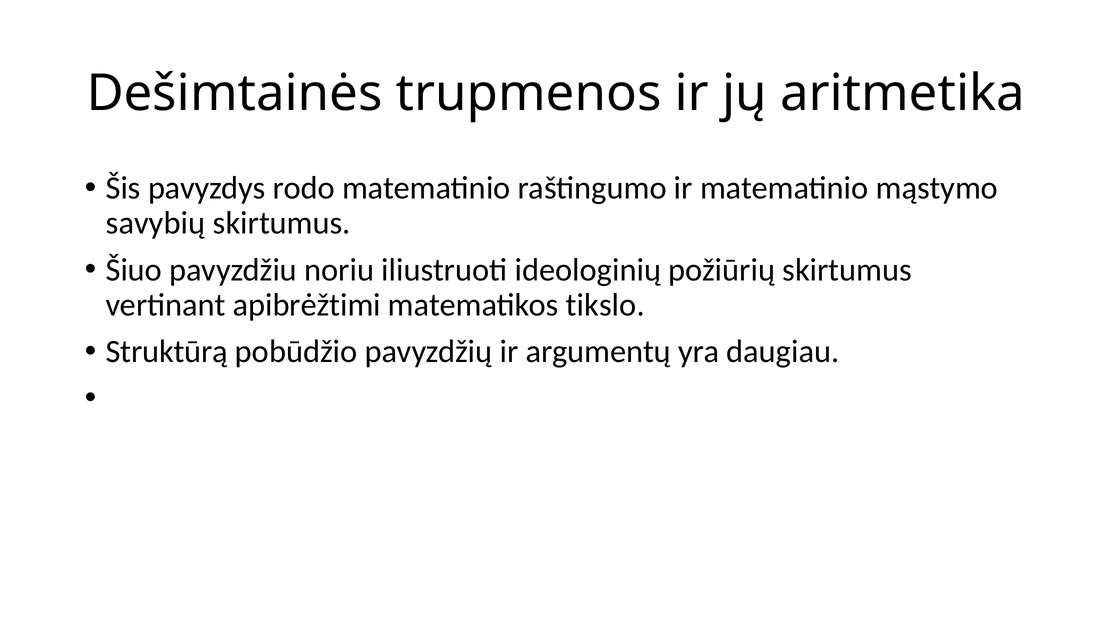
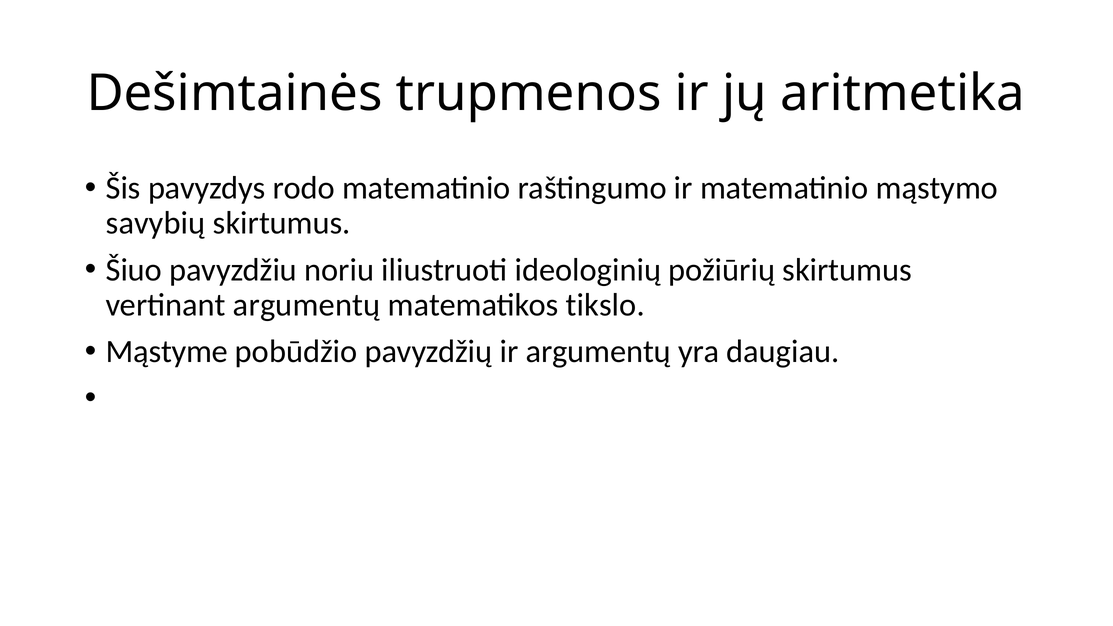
vertinant apibrėžtimi: apibrėžtimi -> argumentų (307, 305)
Struktūrą: Struktūrą -> Mąstyme (167, 352)
